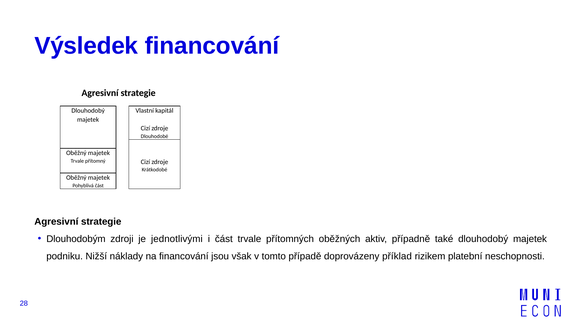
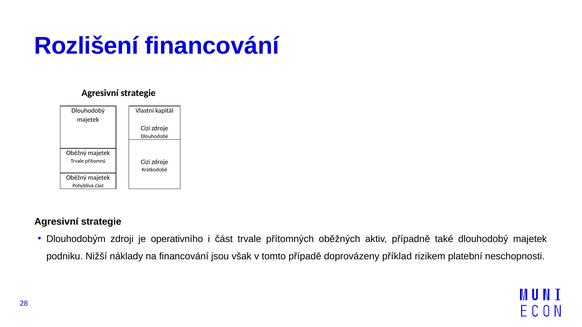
Výsledek: Výsledek -> Rozlišení (86, 46)
jednotlivými: jednotlivými -> operativního (177, 239)
